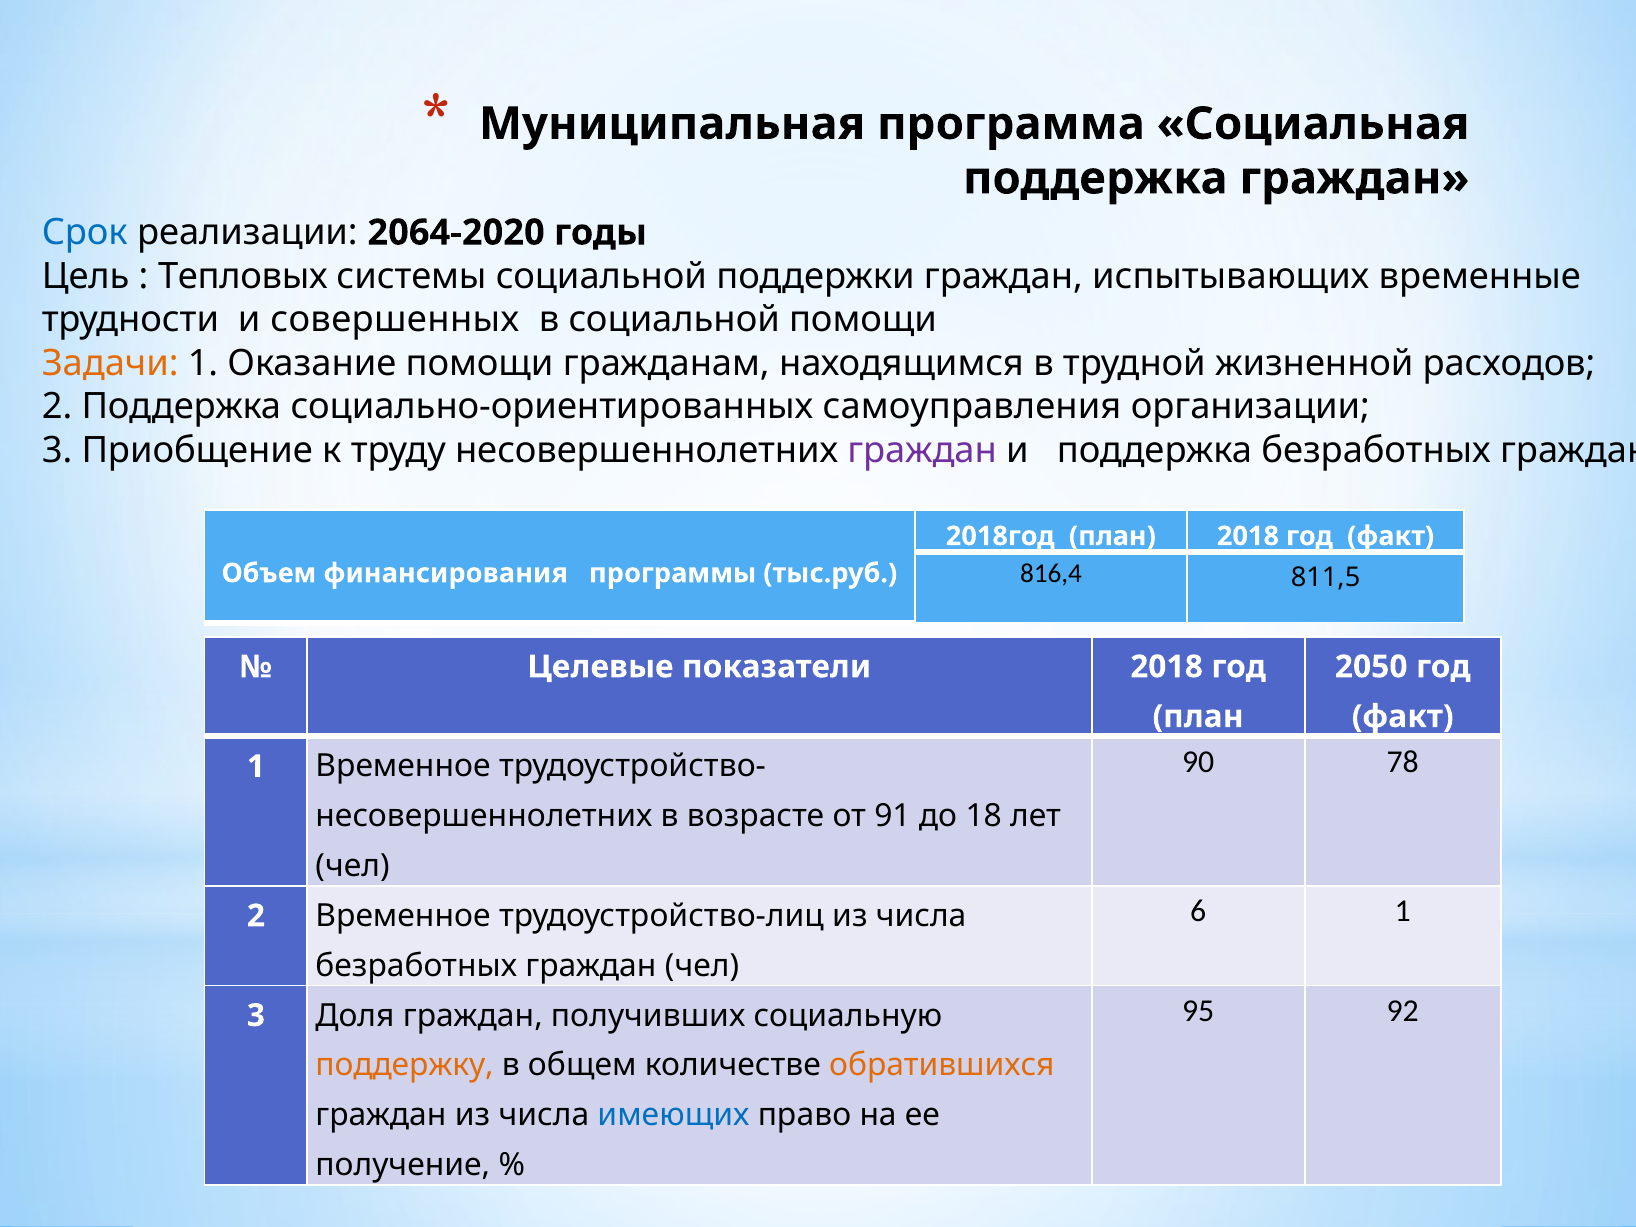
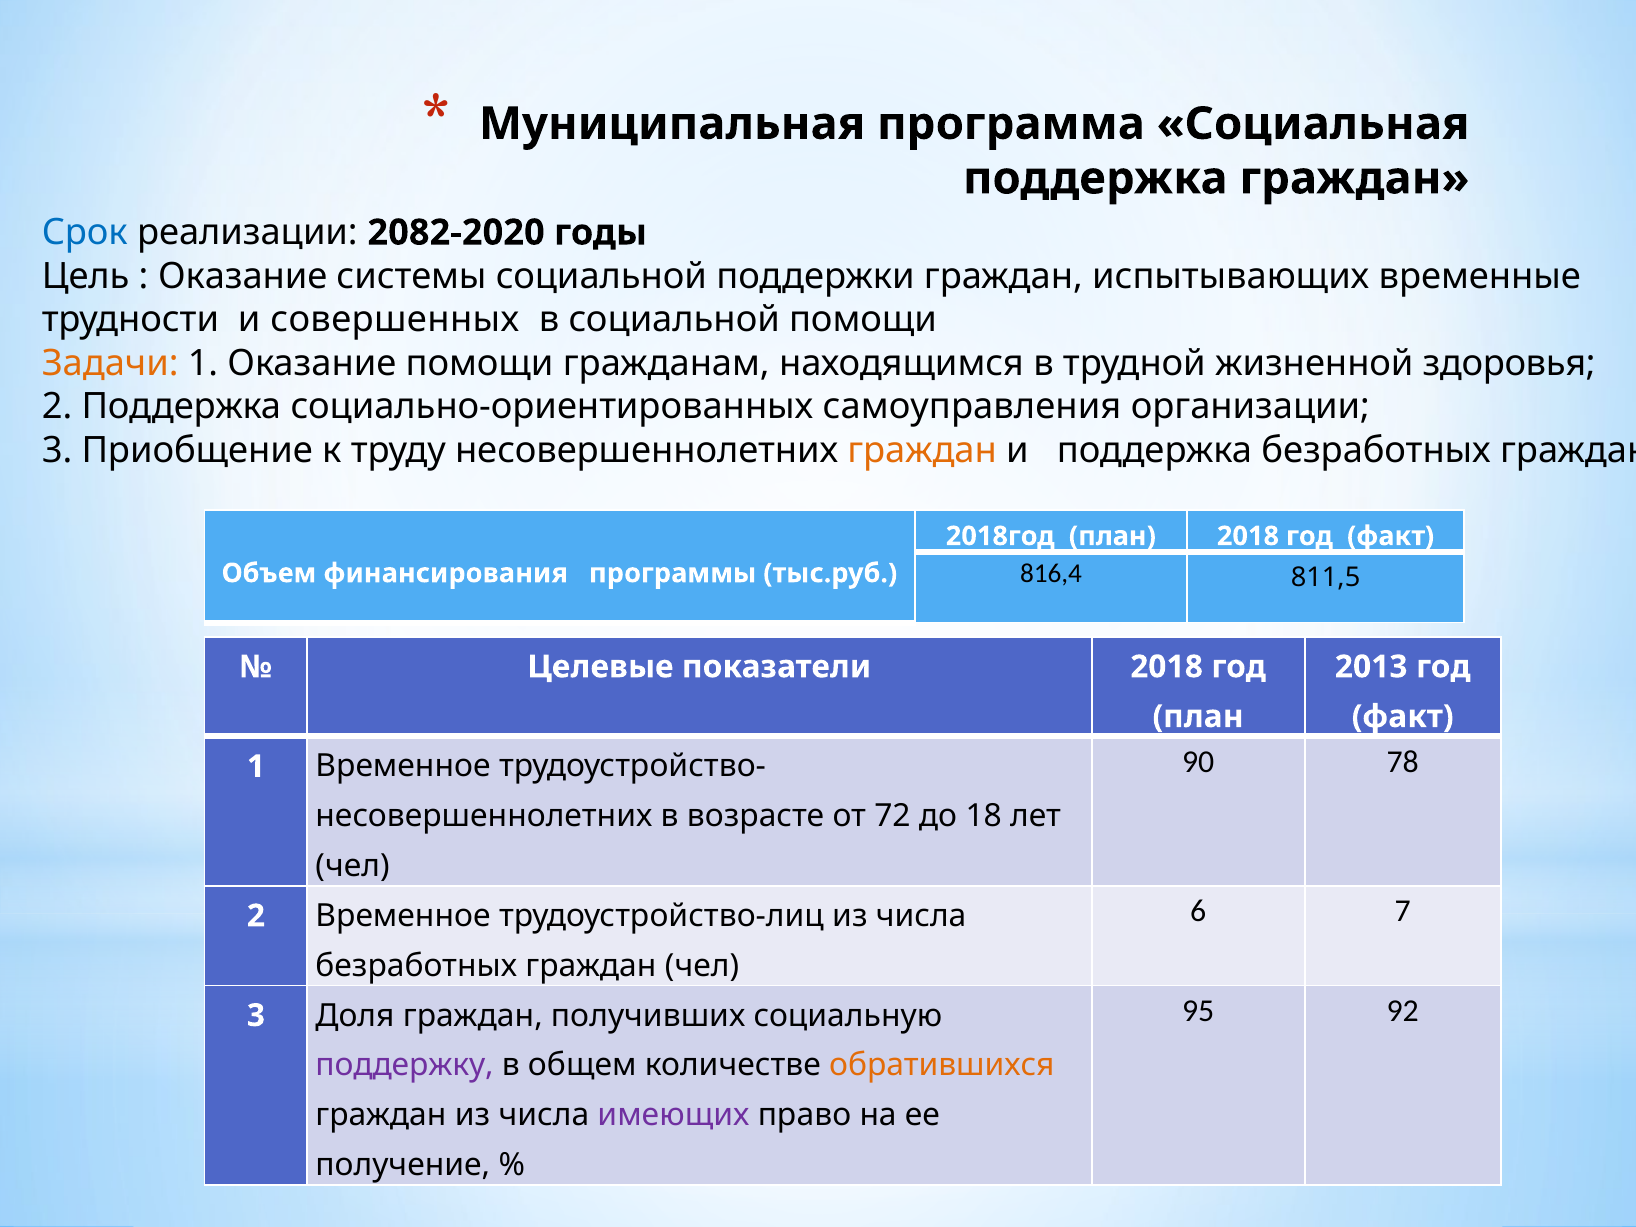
2064-2020: 2064-2020 -> 2082-2020 (456, 233)
Тепловых: Тепловых -> Оказание (243, 276)
расходов: расходов -> здоровья (1509, 363)
граждан colour: purple -> orange (922, 451)
2050: 2050 -> 2013 (1371, 667)
91: 91 -> 72 (892, 816)
6 1: 1 -> 7 (1403, 911)
поддержку colour: orange -> purple (405, 1065)
имеющих colour: blue -> purple (673, 1115)
